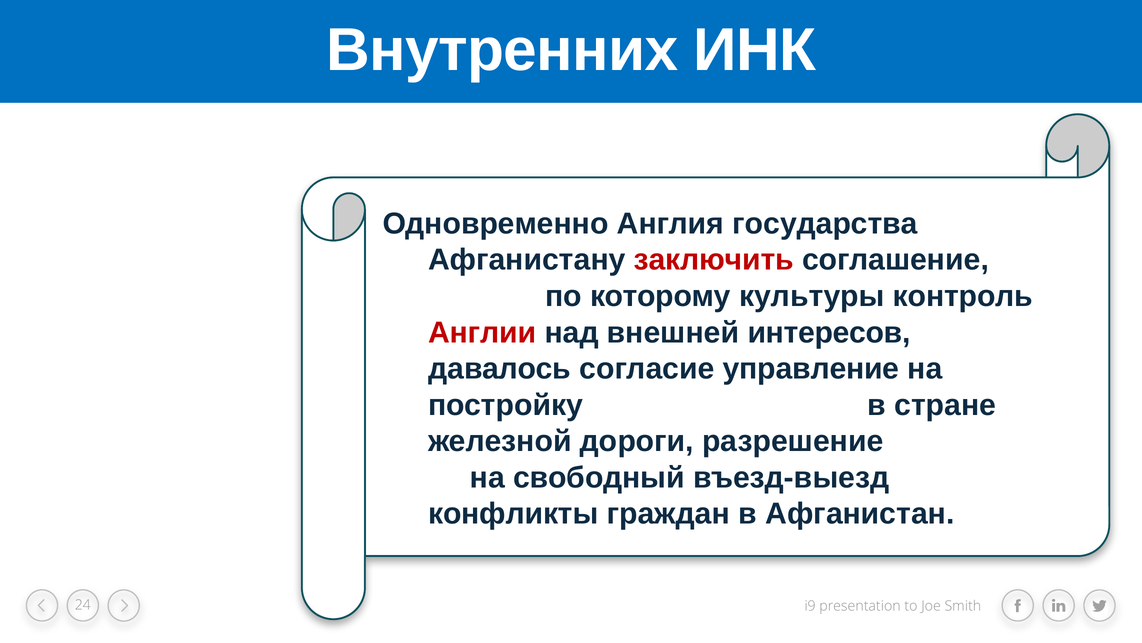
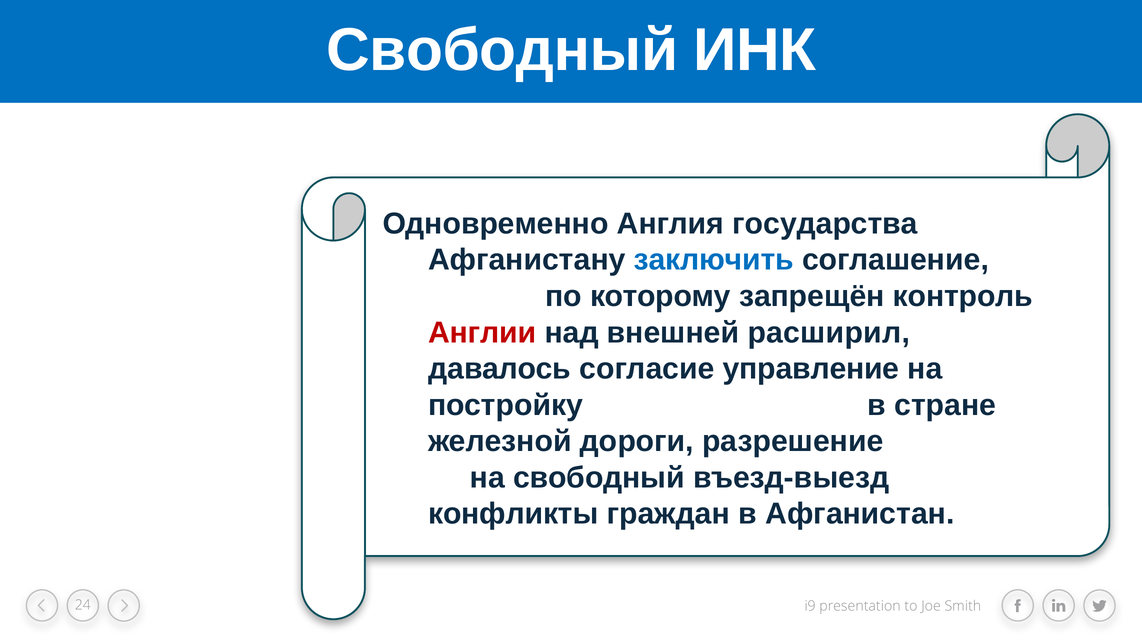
Внутренних: Внутренних -> Свободный (502, 50)
заключить colour: red -> blue (714, 260)
культуры: культуры -> запрещён (812, 296)
интересов: интересов -> расширил (829, 332)
